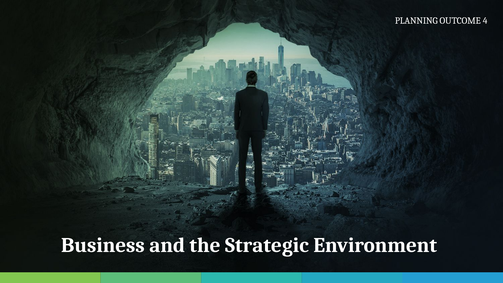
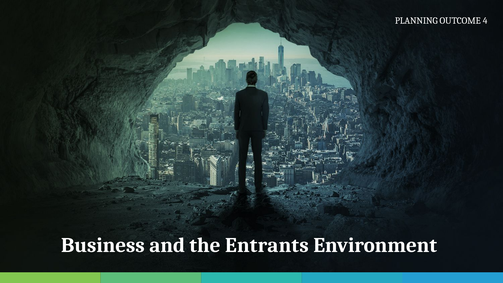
Strategic: Strategic -> Entrants (267, 245)
